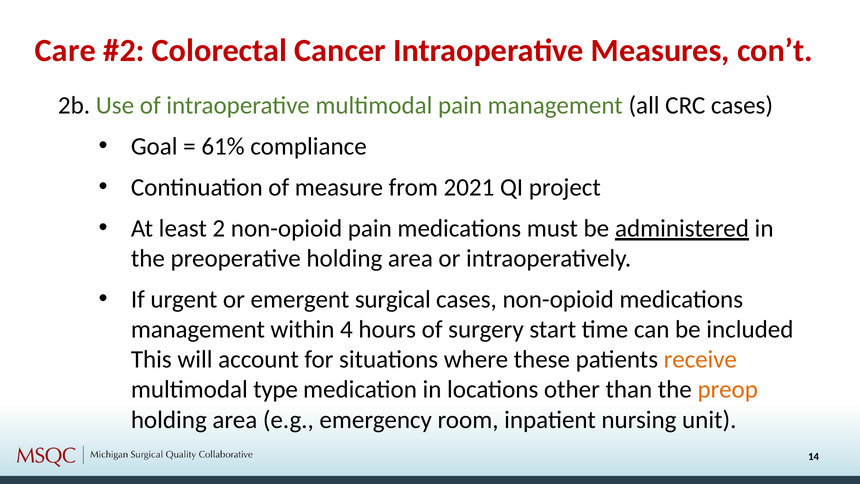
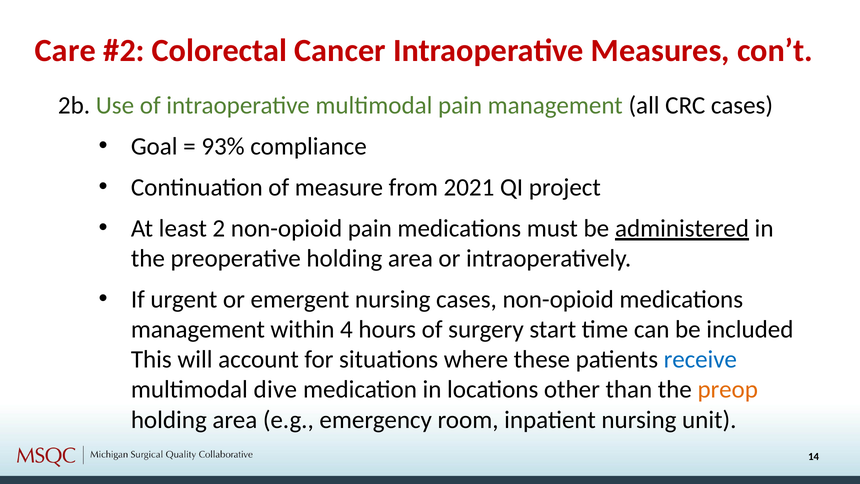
61%: 61% -> 93% (223, 146)
emergent surgical: surgical -> nursing (393, 299)
receive colour: orange -> blue (700, 359)
type: type -> dive (275, 390)
